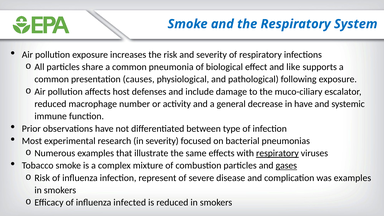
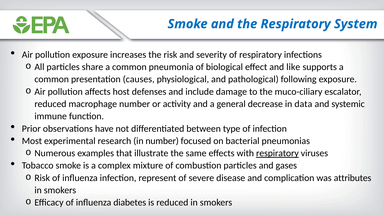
in have: have -> data (303, 104)
in severity: severity -> number (162, 141)
gases underline: present -> none (286, 166)
was examples: examples -> attributes (353, 178)
infected: infected -> diabetes (130, 203)
